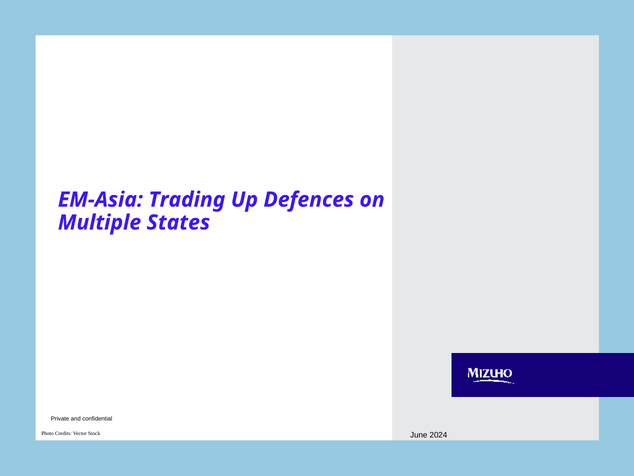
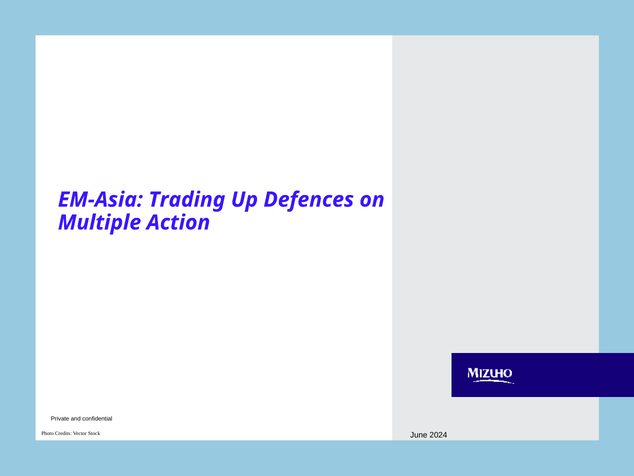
States: States -> Action (178, 222)
